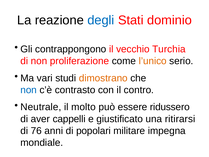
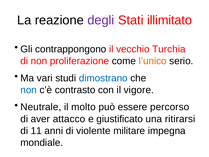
degli colour: blue -> purple (101, 20)
dominio: dominio -> illimitato (169, 20)
dimostrano colour: orange -> blue (103, 78)
contro: contro -> vigore (139, 90)
ridussero: ridussero -> percorso (170, 107)
cappelli: cappelli -> attacco (69, 119)
76: 76 -> 11 (36, 131)
popolari: popolari -> violente (93, 131)
